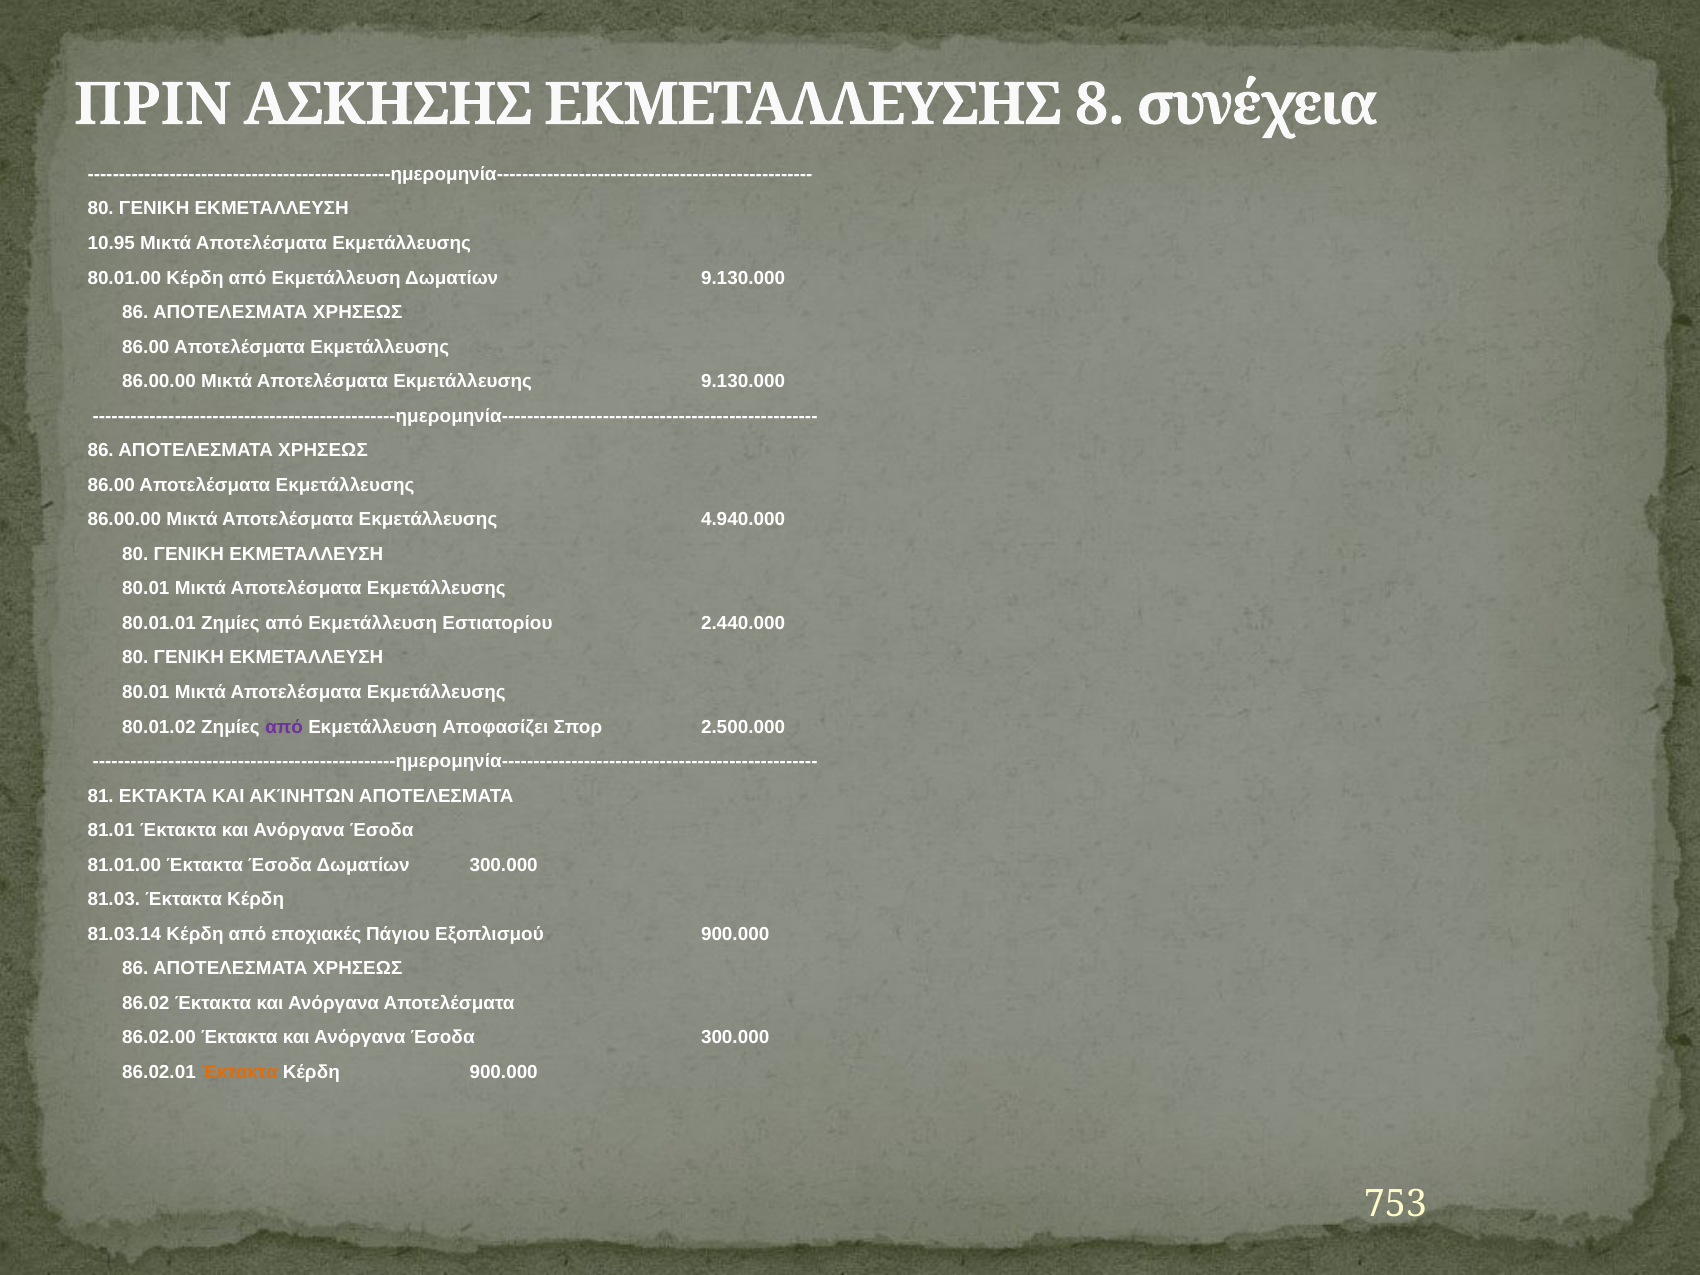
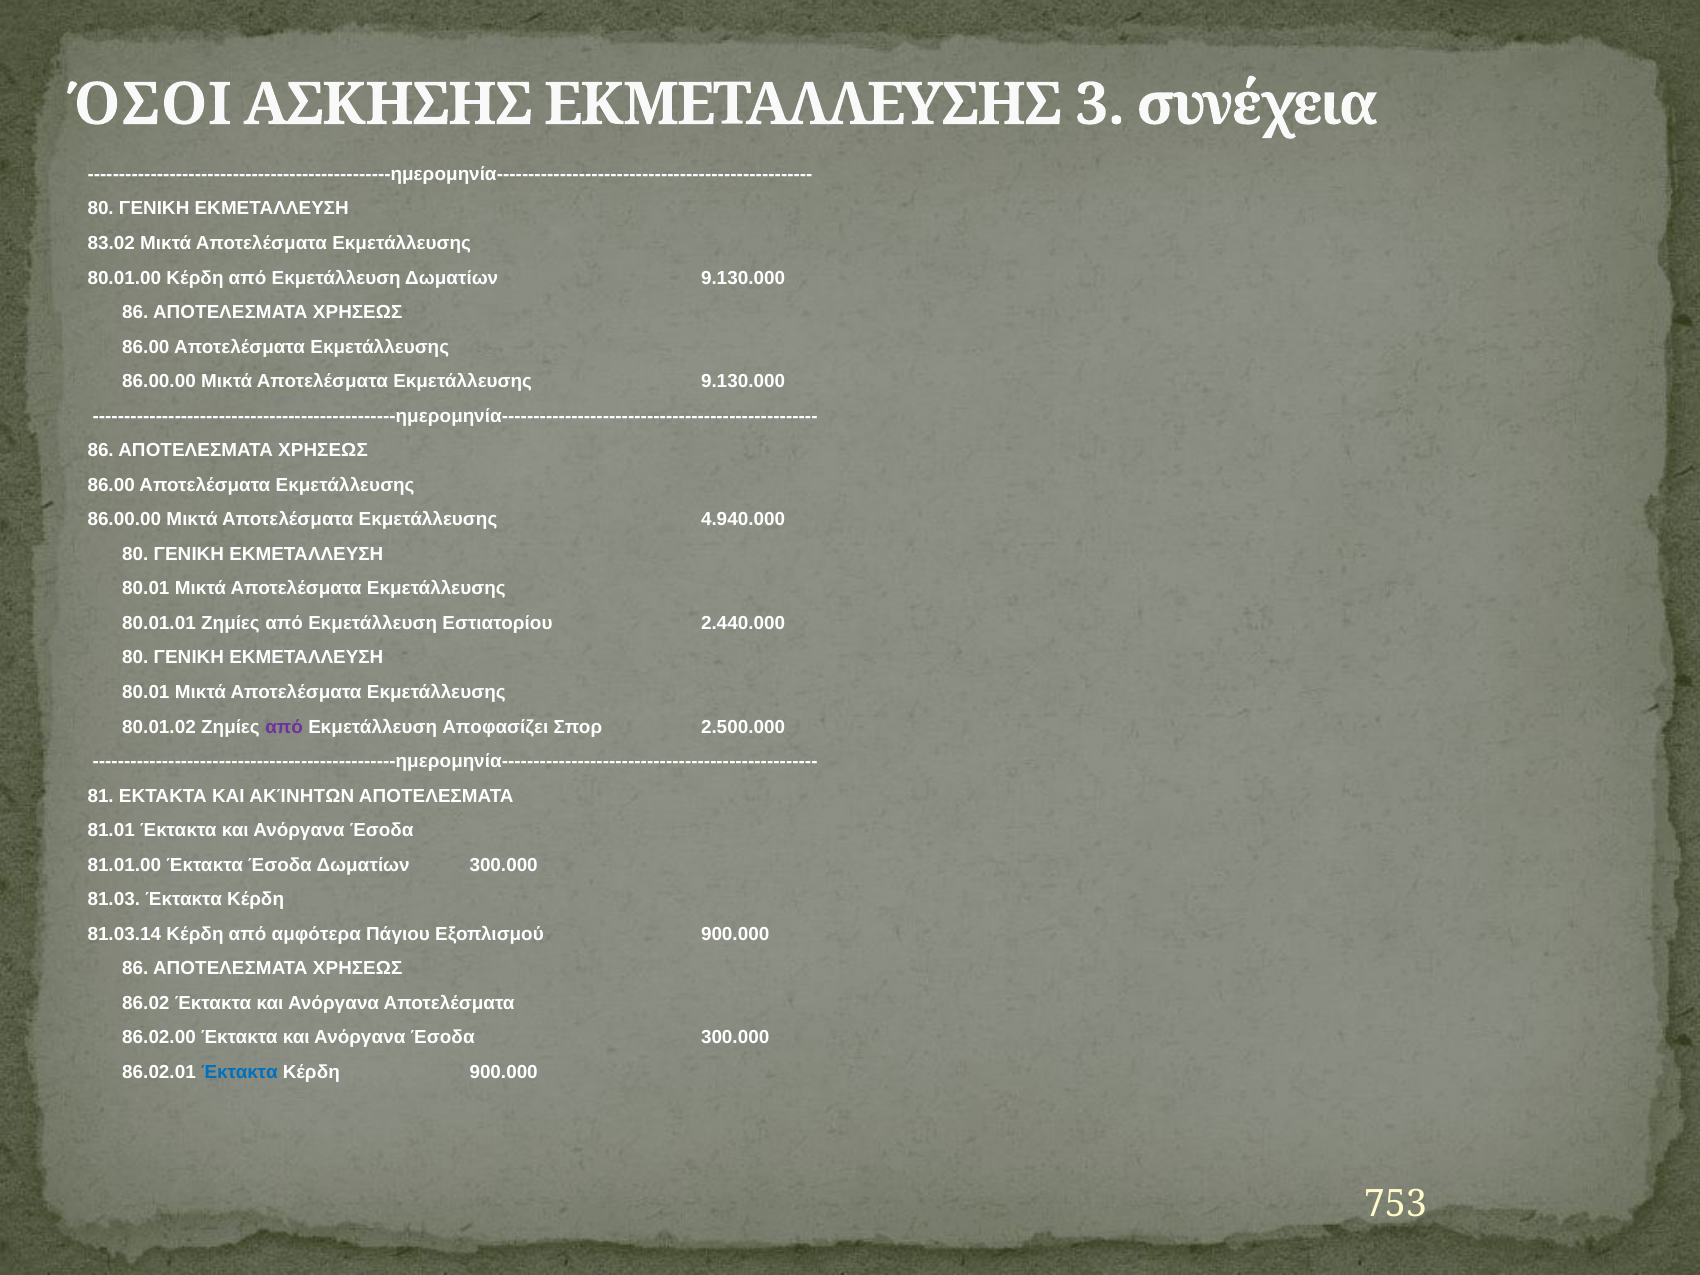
ΠΡΙΝ: ΠΡΙΝ -> ΌΣΟΙ (153, 105)
8: 8 -> 3 (1100, 105)
10.95: 10.95 -> 83.02 (111, 243)
εποχιακές: εποχιακές -> αμφότερα (316, 934)
Έκτακτα colour: orange -> blue (239, 1072)
